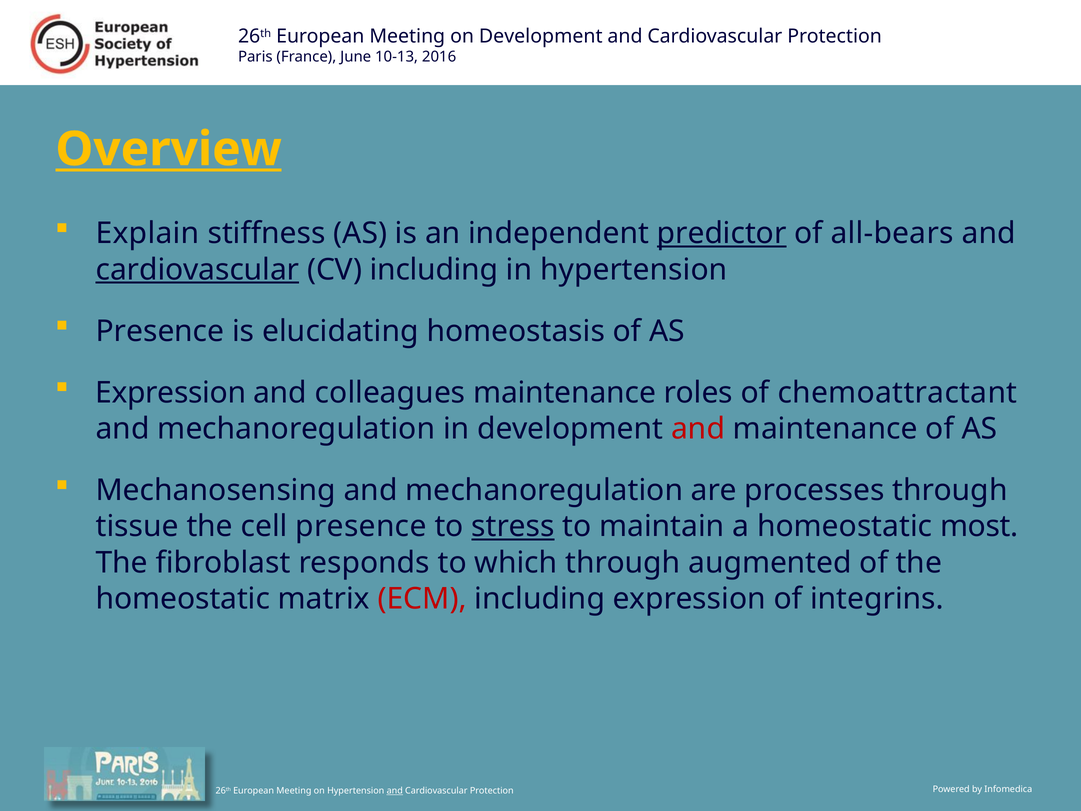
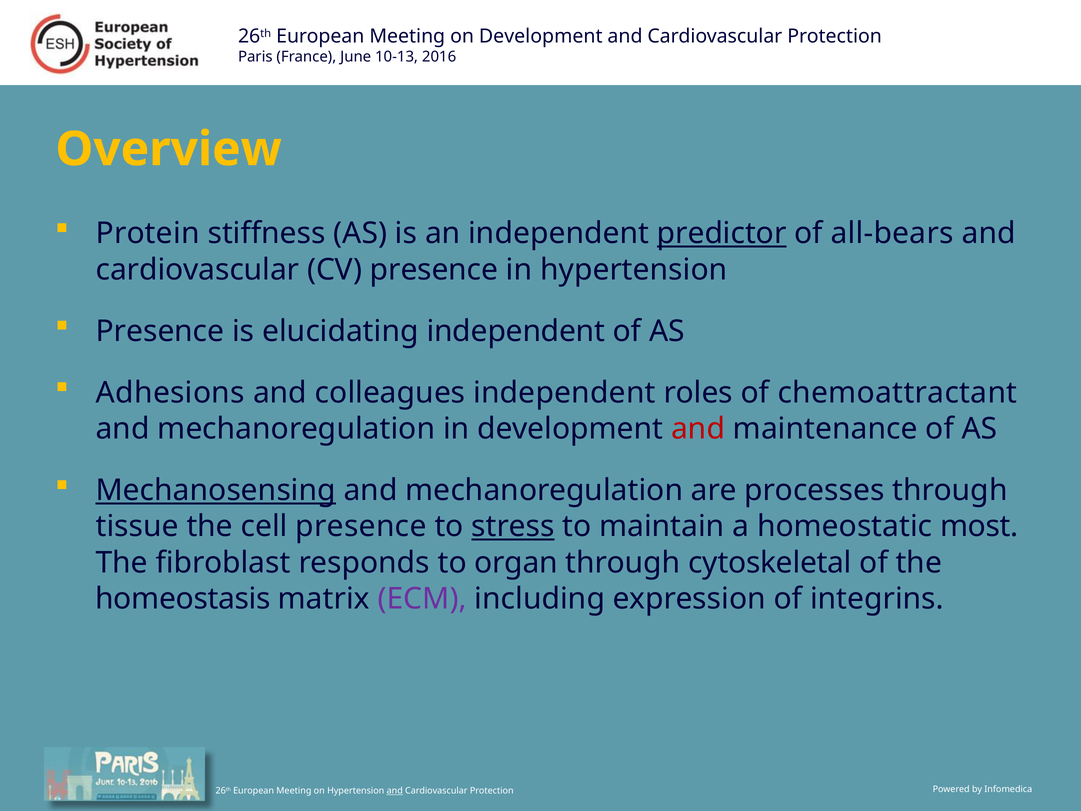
Overview underline: present -> none (169, 149)
Explain: Explain -> Protein (148, 233)
cardiovascular underline: present -> none (197, 270)
CV including: including -> presence (434, 270)
elucidating homeostasis: homeostasis -> independent (516, 331)
Expression: Expression -> Adhesions (170, 393)
colleagues maintenance: maintenance -> independent (564, 393)
Mechanosensing underline: none -> present (216, 490)
which: which -> organ (516, 562)
augmented: augmented -> cytoskeletal (770, 562)
homeostatic: homeostatic -> homeostasis (183, 598)
ECM colour: red -> purple (422, 598)
